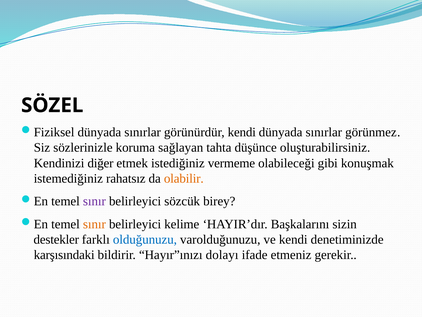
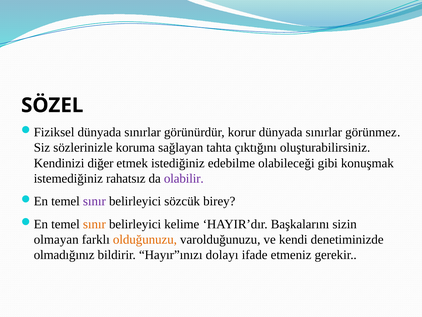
görünürdür kendi: kendi -> korur (242, 132)
düşünce: düşünce -> çıktığını (256, 147)
vermeme: vermeme -> edebilme (231, 163)
olabilir colour: orange -> purple (184, 178)
destekler: destekler -> olmayan (56, 239)
olduğunuzu colour: blue -> orange (145, 239)
karşısındaki: karşısındaki -> olmadığınız (64, 255)
